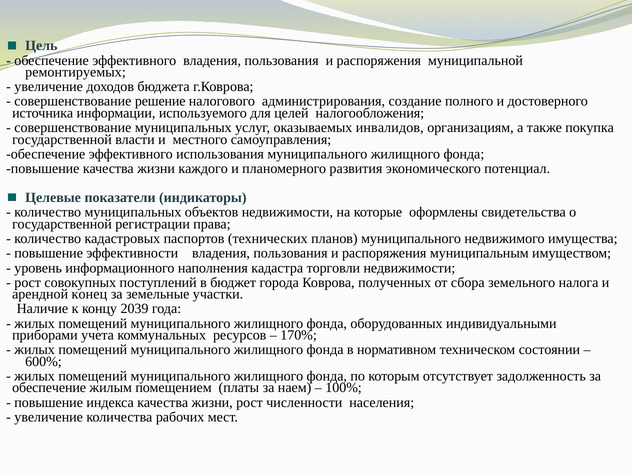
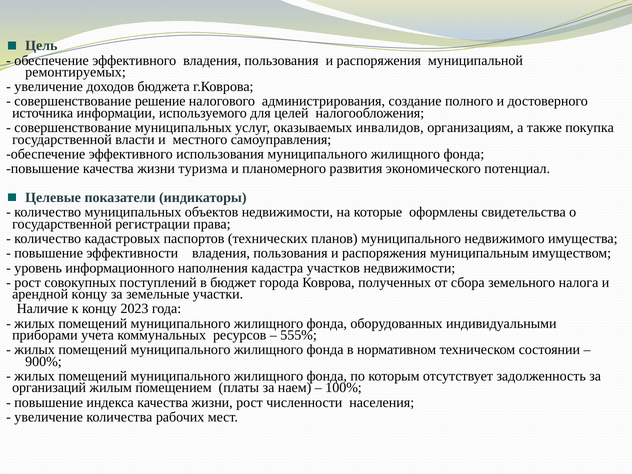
каждого: каждого -> туризма (203, 169)
торговли: торговли -> участков (333, 268)
арендной конец: конец -> концу (89, 294)
2039: 2039 -> 2023 (134, 309)
170%: 170% -> 555% (299, 335)
600%: 600% -> 900% (43, 362)
обеспечение: обеспечение -> организаций (49, 388)
